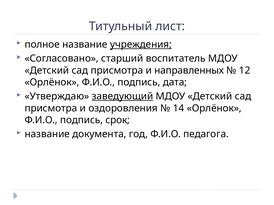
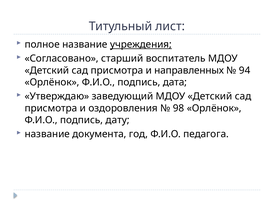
12: 12 -> 94 (245, 71)
заведующий underline: present -> none (122, 97)
14: 14 -> 98 (179, 108)
срок: срок -> дату (118, 120)
